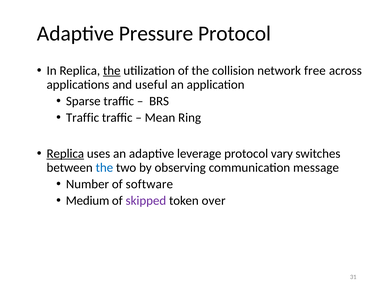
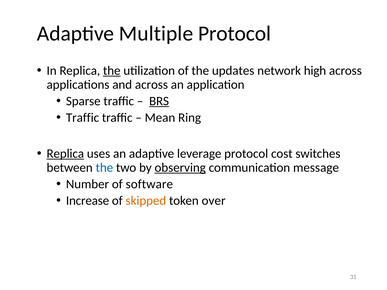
Pressure: Pressure -> Multiple (156, 34)
collision: collision -> updates (233, 71)
free: free -> high (315, 71)
and useful: useful -> across (151, 85)
BRS underline: none -> present (159, 101)
vary: vary -> cost (282, 154)
observing underline: none -> present (180, 168)
Medium: Medium -> Increase (88, 201)
skipped colour: purple -> orange (146, 201)
